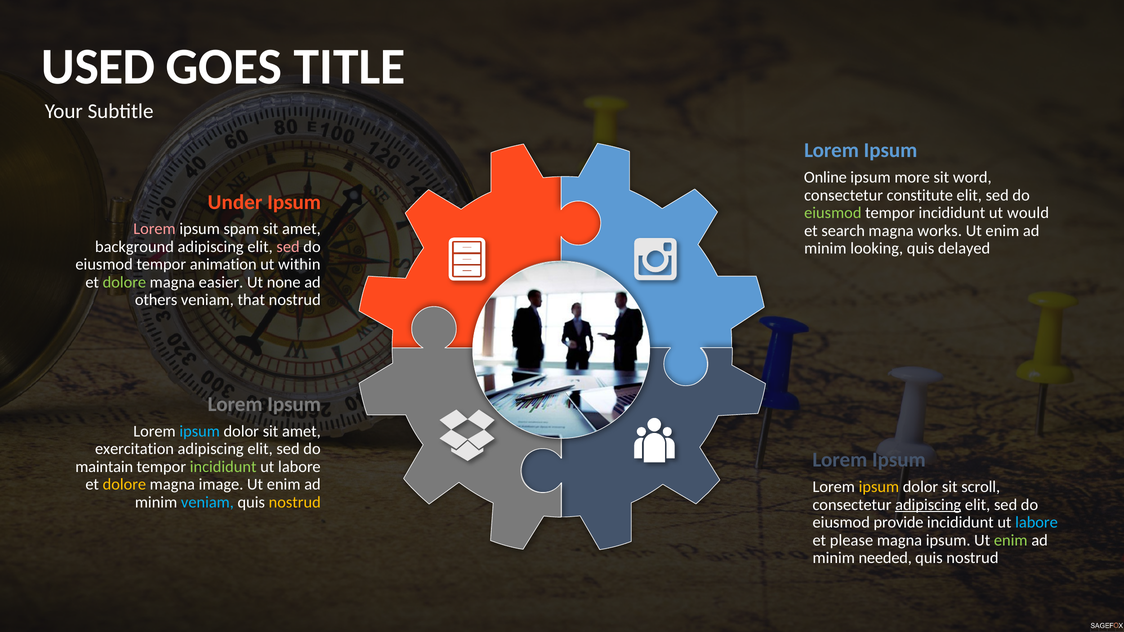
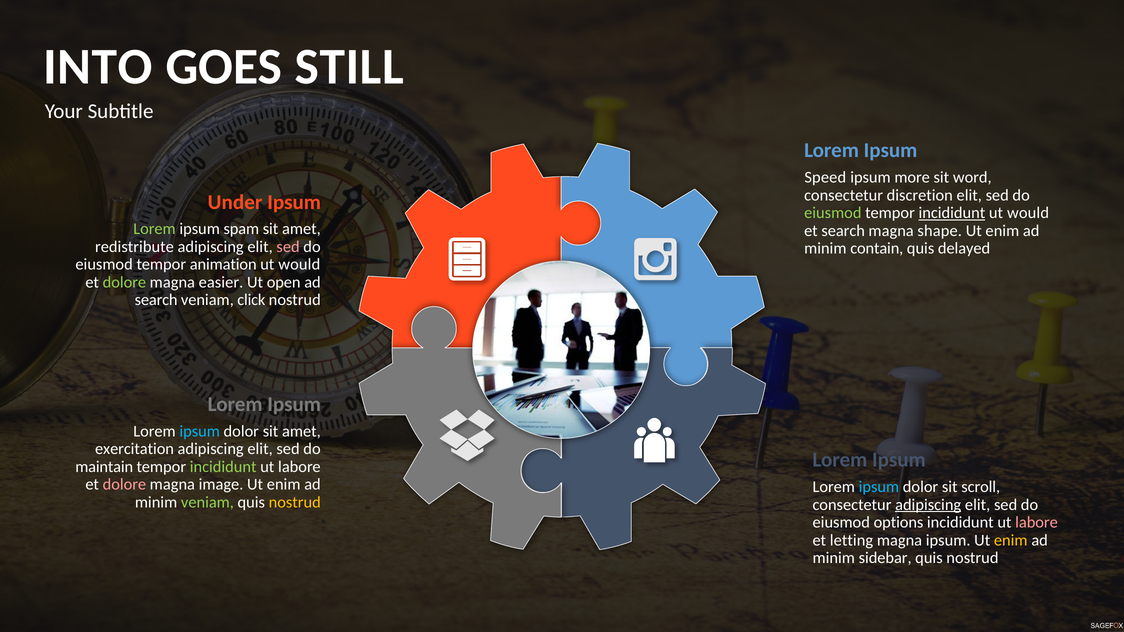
USED: USED -> INTO (98, 67)
TITLE: TITLE -> STILL (349, 67)
Online: Online -> Speed (825, 178)
constitute: constitute -> discretion (920, 195)
incididunt underline: none -> present (952, 213)
Lorem colour: pink -> light green (155, 229)
works: works -> shape (940, 231)
background: background -> redistribute (134, 247)
looking: looking -> contain (877, 248)
within: within -> would (299, 265)
none: none -> open (284, 282)
others: others -> search (156, 300)
that: that -> click (251, 300)
dolore colour: yellow -> pink (124, 485)
ipsum colour: yellow -> light blue (879, 487)
veniam colour: light blue -> light green (207, 502)
provide: provide -> options (899, 523)
labore colour: light blue -> pink (1037, 523)
please: please -> letting (852, 540)
enim colour: light green -> yellow (1011, 540)
needed: needed -> sidebar (885, 558)
